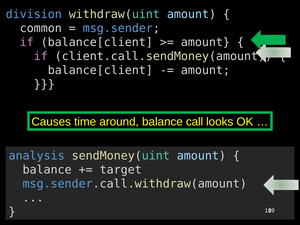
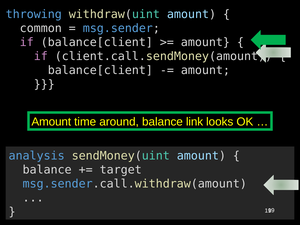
division: division -> throwing (34, 14)
Causes: Causes -> Amount (51, 122)
call: call -> link (195, 122)
